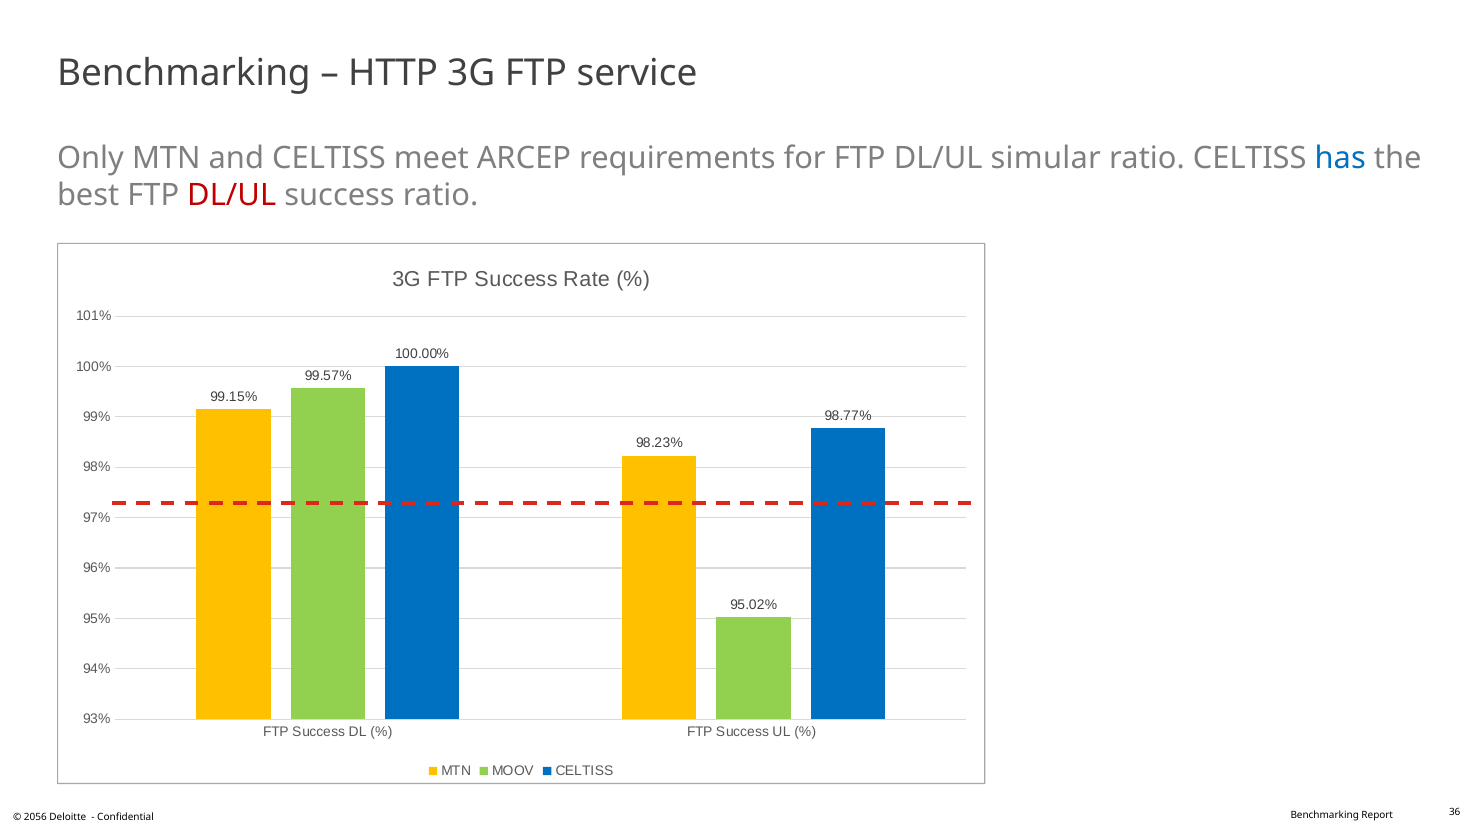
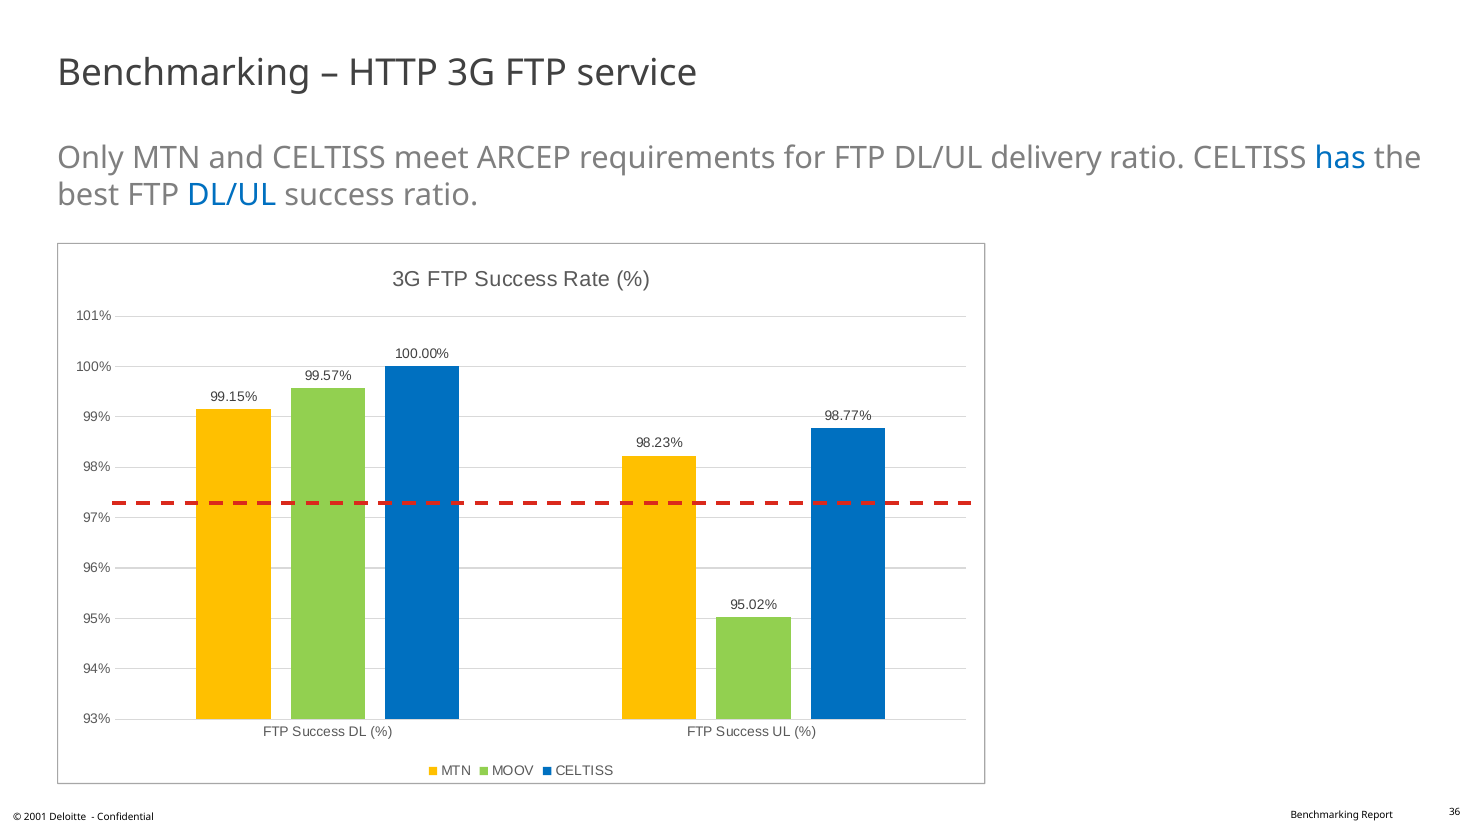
simular: simular -> delivery (1046, 158)
DL/UL colour: red -> blue (232, 195)
2056: 2056 -> 2001 (35, 817)
